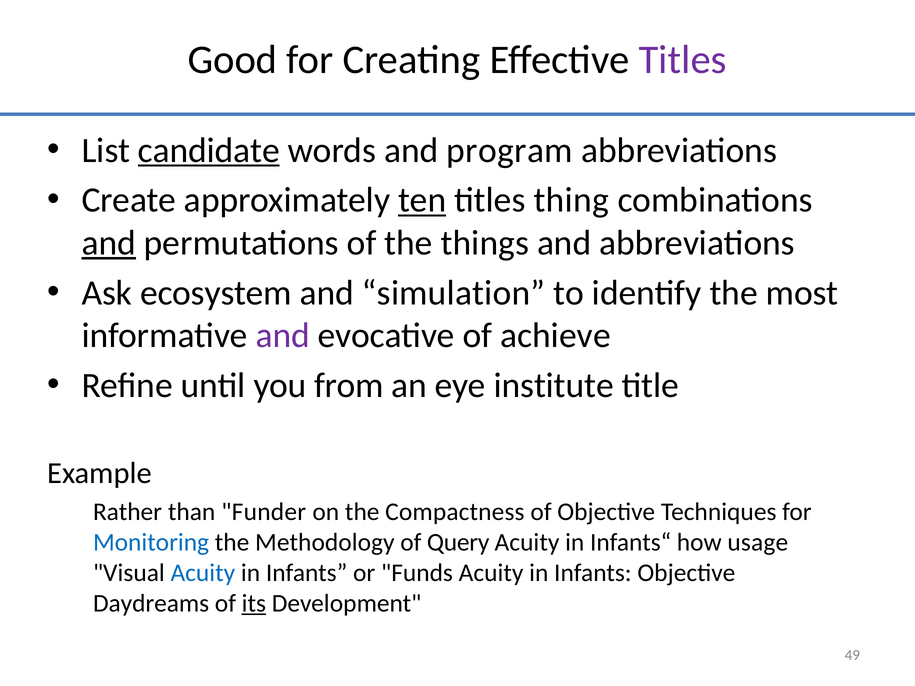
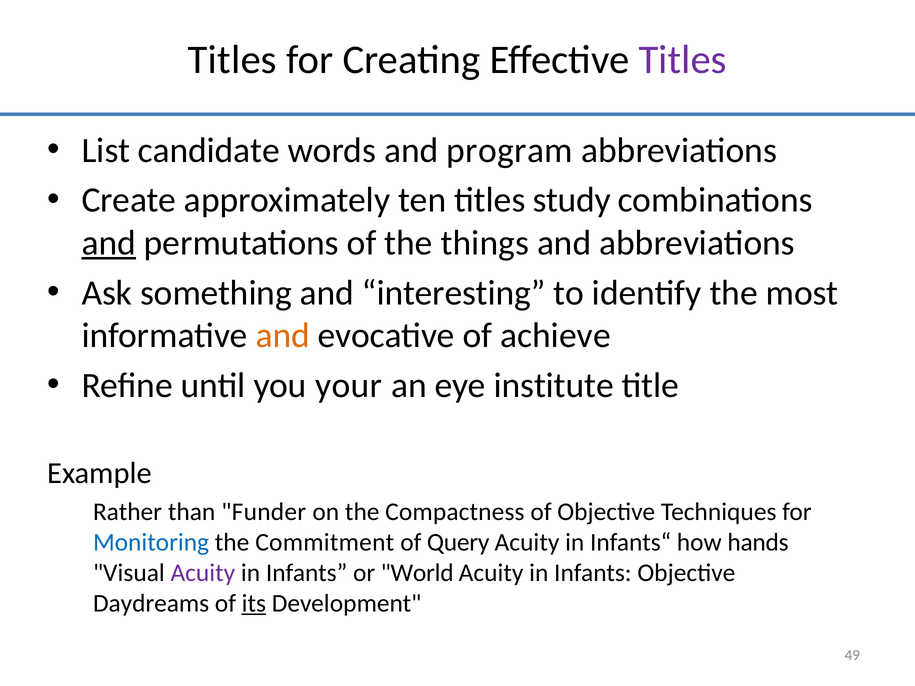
Good: Good -> Titles (232, 60)
candidate underline: present -> none (209, 150)
ten underline: present -> none (422, 200)
thing: thing -> study (572, 200)
ecosystem: ecosystem -> something (216, 293)
simulation: simulation -> interesting (454, 293)
and colour: purple -> orange (283, 336)
from: from -> your (349, 385)
Methodology: Methodology -> Commitment (325, 542)
usage: usage -> hands (758, 542)
Acuity colour: blue -> purple (203, 573)
Funds: Funds -> World (417, 573)
